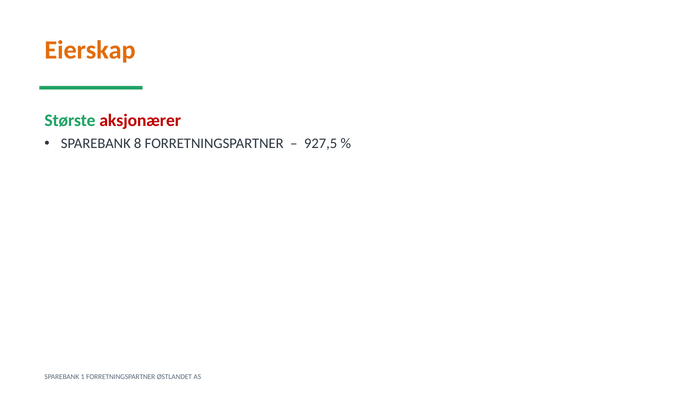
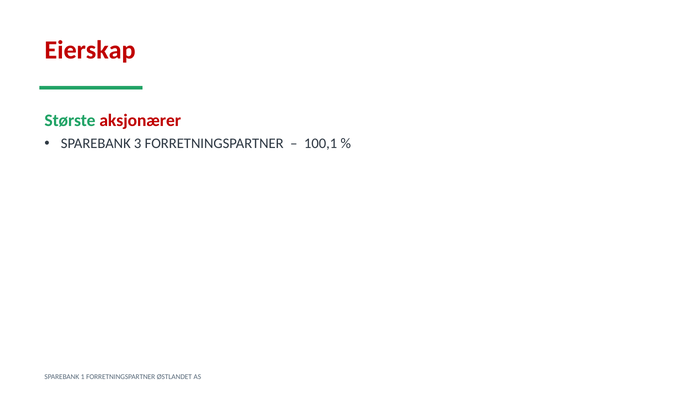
Eierskap colour: orange -> red (90, 50)
8: 8 -> 3 (138, 144)
927,5: 927,5 -> 100,1 (321, 144)
